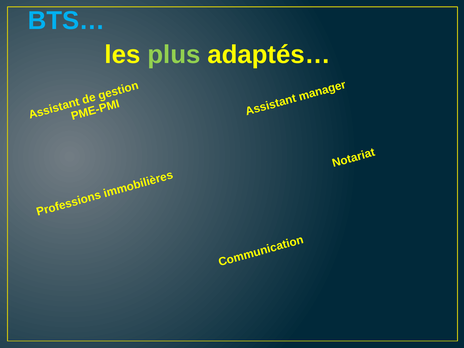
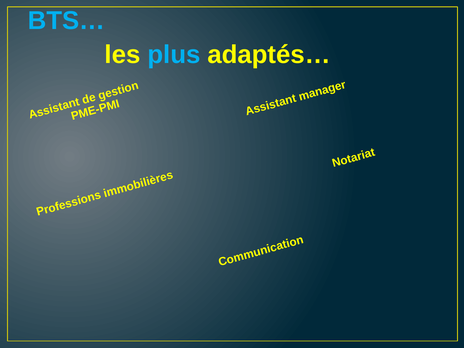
plus colour: light green -> light blue (174, 55)
